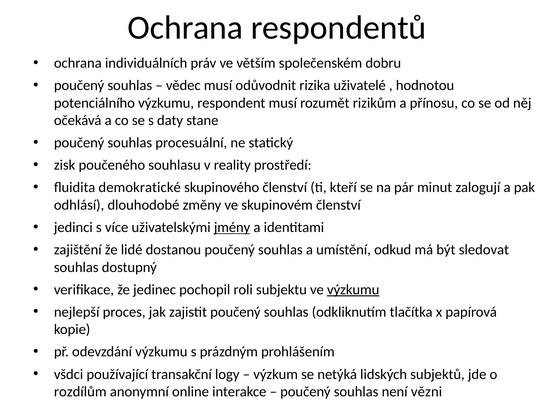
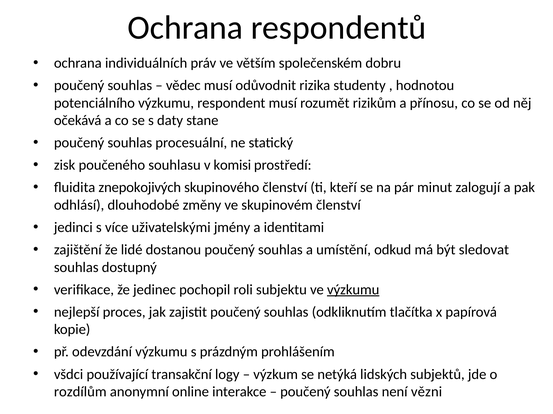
uživatelé: uživatelé -> studenty (360, 86)
reality: reality -> komisi (232, 165)
demokratické: demokratické -> znepokojivých (140, 188)
jmény underline: present -> none (232, 228)
